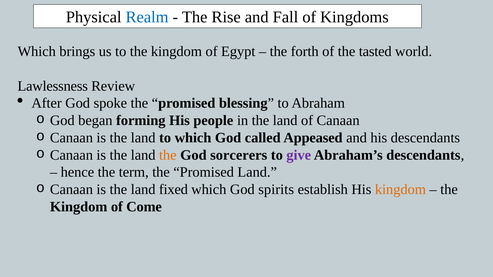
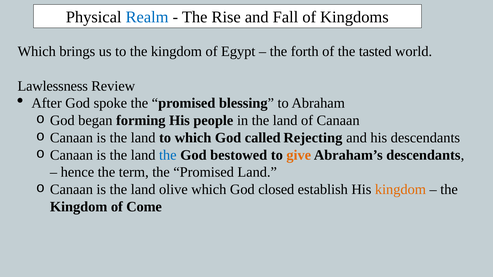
Appeased: Appeased -> Rejecting (313, 138)
the colour: orange -> blue (168, 155)
sorcerers: sorcerers -> bestowed (239, 155)
give colour: purple -> orange (299, 155)
fixed: fixed -> olive (173, 190)
spirits: spirits -> closed (276, 190)
